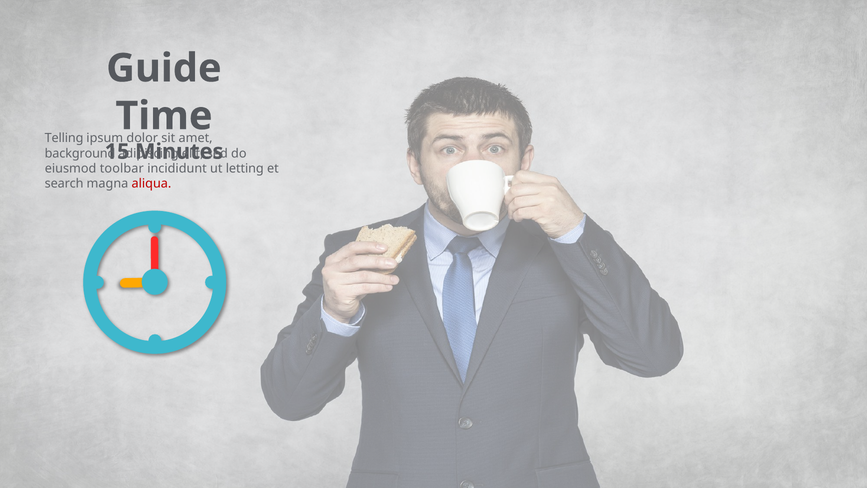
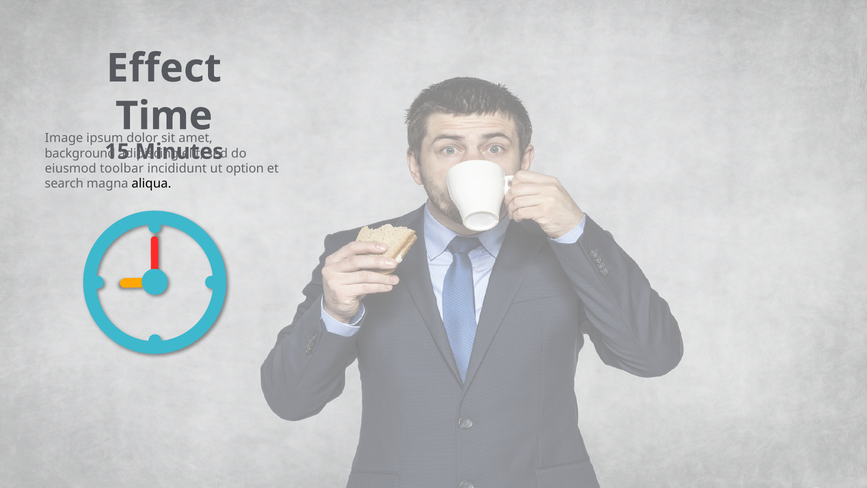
Guide: Guide -> Effect (164, 68)
Telling: Telling -> Image (64, 138)
letting: letting -> option (245, 168)
aliqua colour: red -> black (151, 184)
